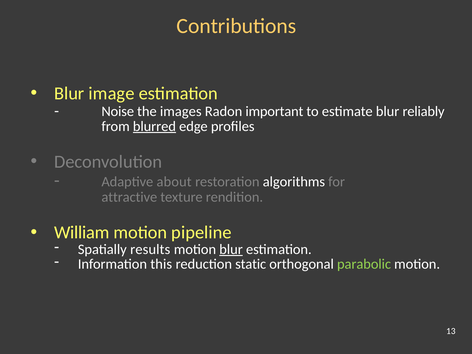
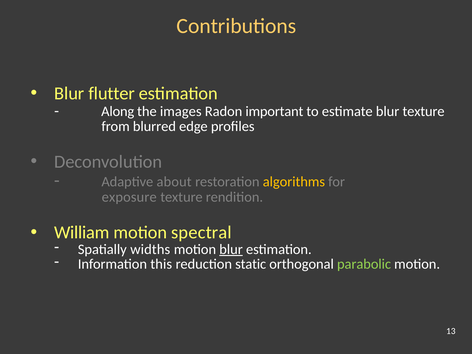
image: image -> flutter (112, 93)
Noise: Noise -> Along (118, 111)
blur reliably: reliably -> texture (424, 111)
blurred underline: present -> none (154, 126)
algorithms colour: white -> yellow (294, 182)
attractive: attractive -> exposure (129, 197)
pipeline: pipeline -> spectral (202, 233)
results: results -> widths (150, 249)
